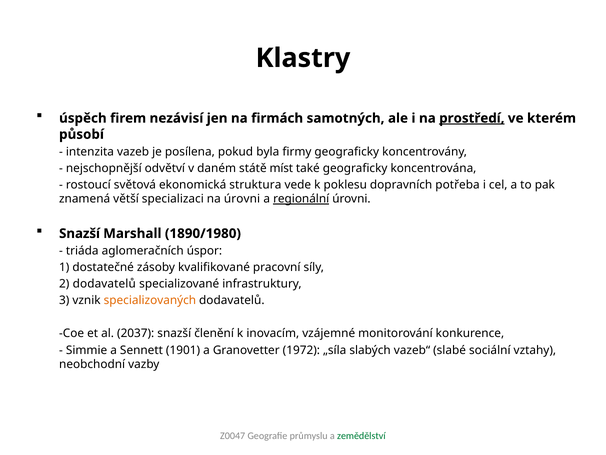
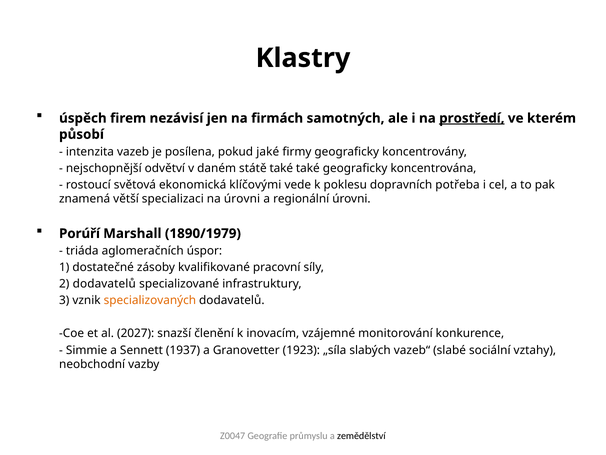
byla: byla -> jaké (268, 152)
státě míst: míst -> také (281, 168)
struktura: struktura -> klíčovými (255, 185)
regionální underline: present -> none (301, 199)
Snazší: Snazší -> Porúří (79, 233)
1890/1980: 1890/1980 -> 1890/1979 (203, 233)
2037: 2037 -> 2027 (136, 333)
1901: 1901 -> 1937 (183, 350)
1972: 1972 -> 1923 (301, 350)
zemědělství colour: green -> black (361, 435)
